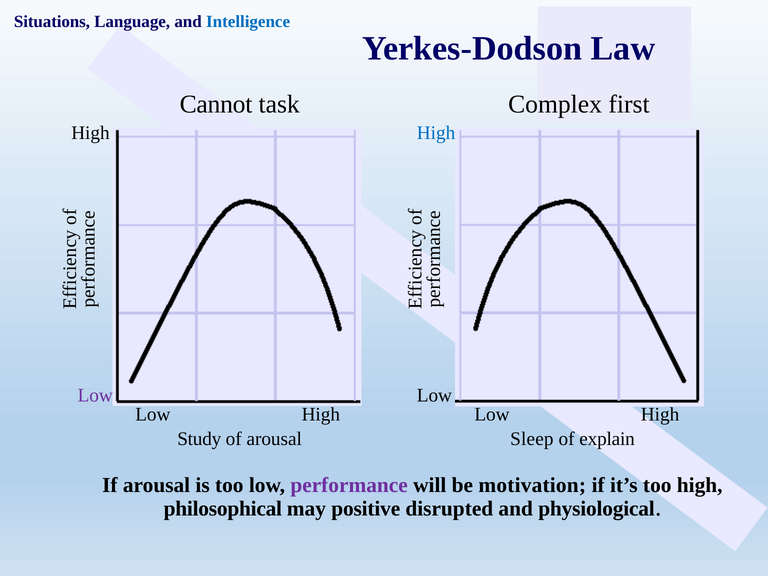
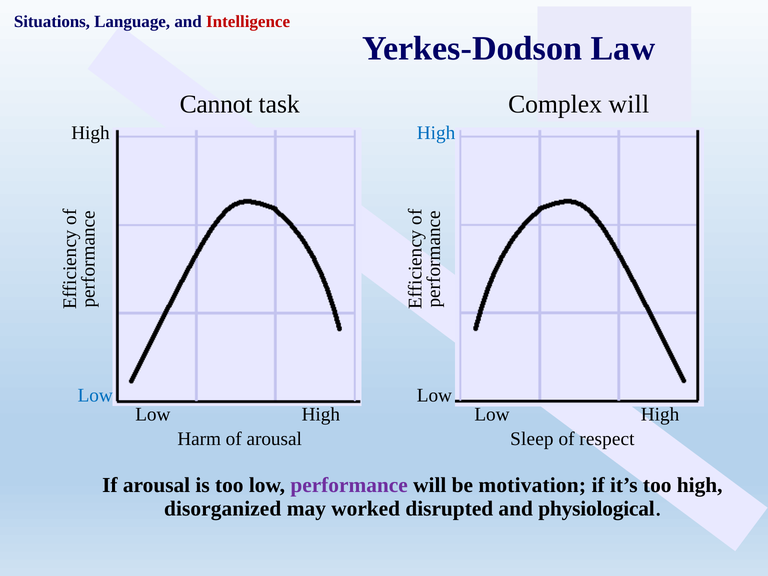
Intelligence colour: blue -> red (248, 22)
Complex first: first -> will (629, 104)
Low colour: purple -> blue (95, 395)
Study: Study -> Harm (199, 439)
explain: explain -> respect (607, 439)
philosophical: philosophical -> disorganized (223, 509)
positive: positive -> worked (366, 509)
